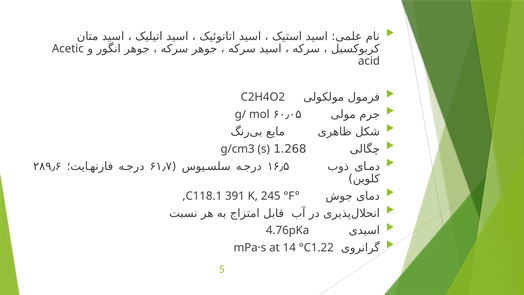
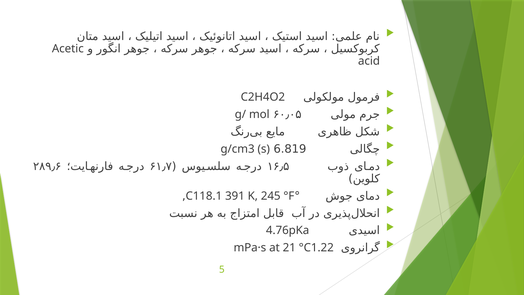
1.268: 1.268 -> 6.819 (290, 149)
14: 14 -> 21 (289, 248)
